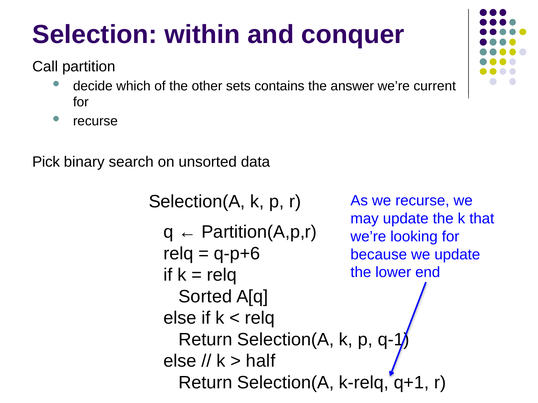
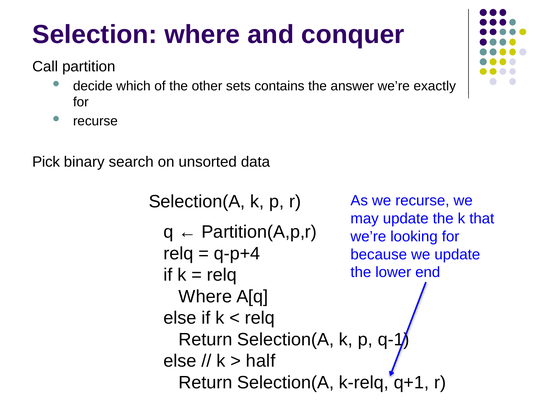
Selection within: within -> where (202, 35)
current: current -> exactly (435, 86)
q-p+6: q-p+6 -> q-p+4 (237, 254)
Sorted: Sorted -> Where (205, 297)
